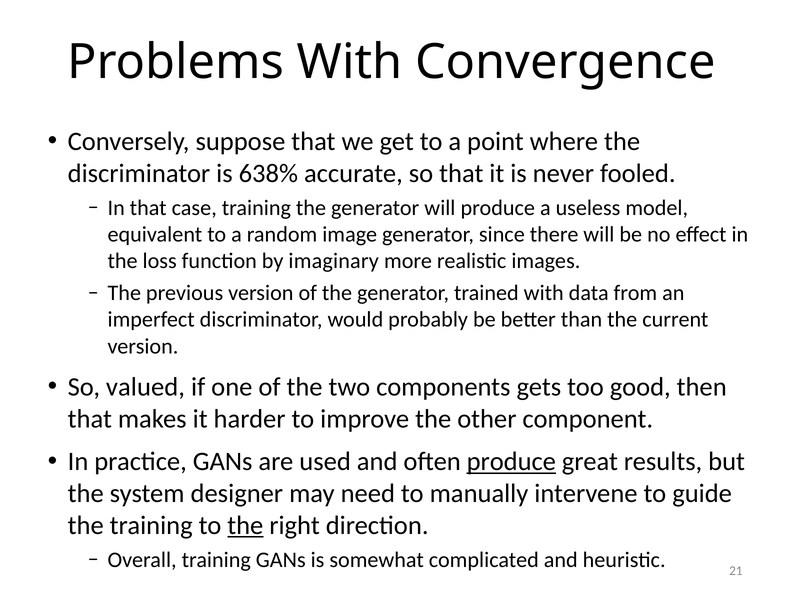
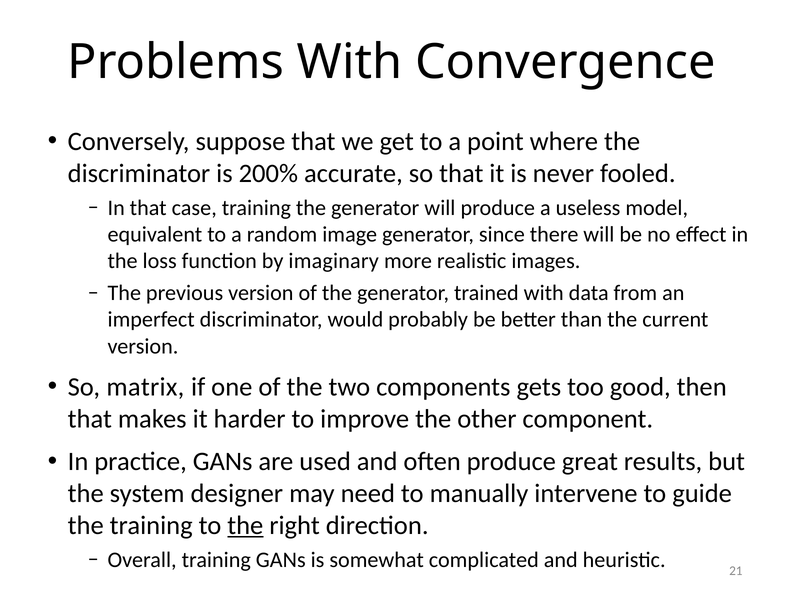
638%: 638% -> 200% (268, 173)
valued: valued -> matrix (145, 387)
produce underline: present -> none (511, 462)
